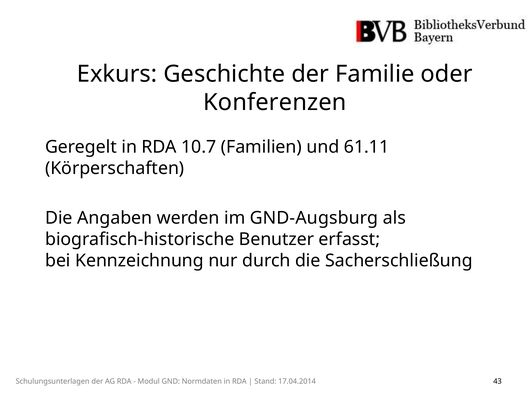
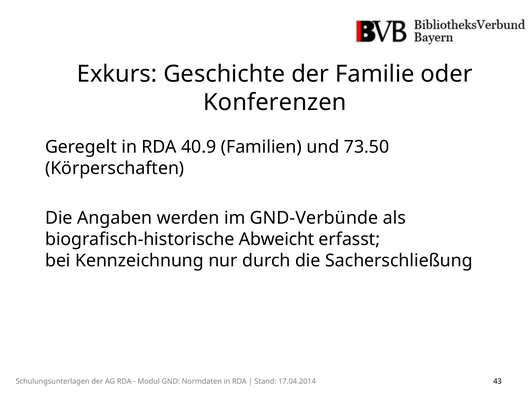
10.7: 10.7 -> 40.9 (199, 147)
61.11: 61.11 -> 73.50 (367, 147)
GND-Augsburg: GND-Augsburg -> GND-Verbünde (314, 218)
Benutzer: Benutzer -> Abweicht (277, 239)
